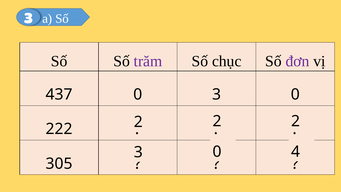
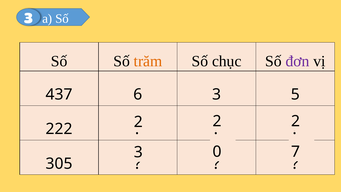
trăm colour: purple -> orange (148, 61)
437 0: 0 -> 6 (138, 94)
0: 0 -> 5 (295, 94)
4: 4 -> 7 (296, 152)
